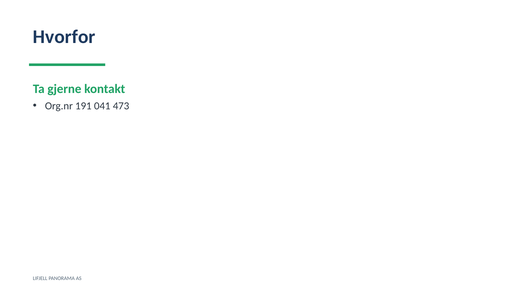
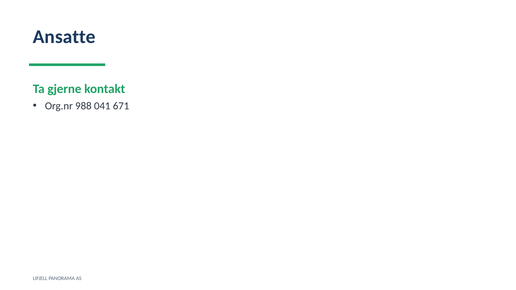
Hvorfor: Hvorfor -> Ansatte (64, 37)
191: 191 -> 988 (83, 106)
473: 473 -> 671 (121, 106)
